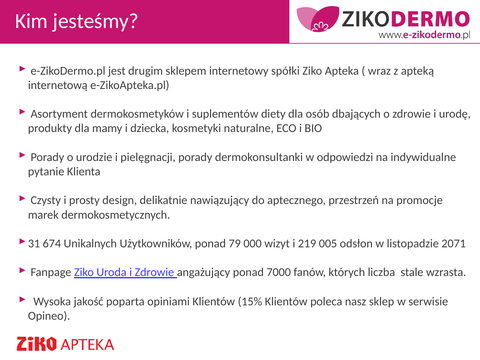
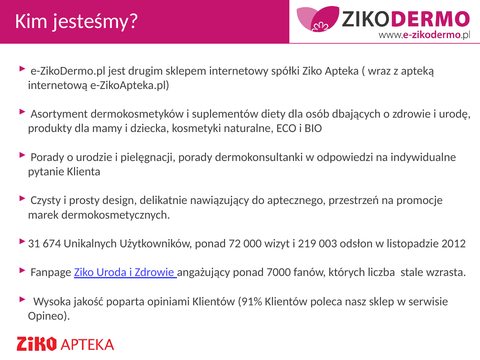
79: 79 -> 72 (235, 244)
005: 005 -> 003 (328, 244)
2071: 2071 -> 2012 (454, 244)
15%: 15% -> 91% (250, 301)
